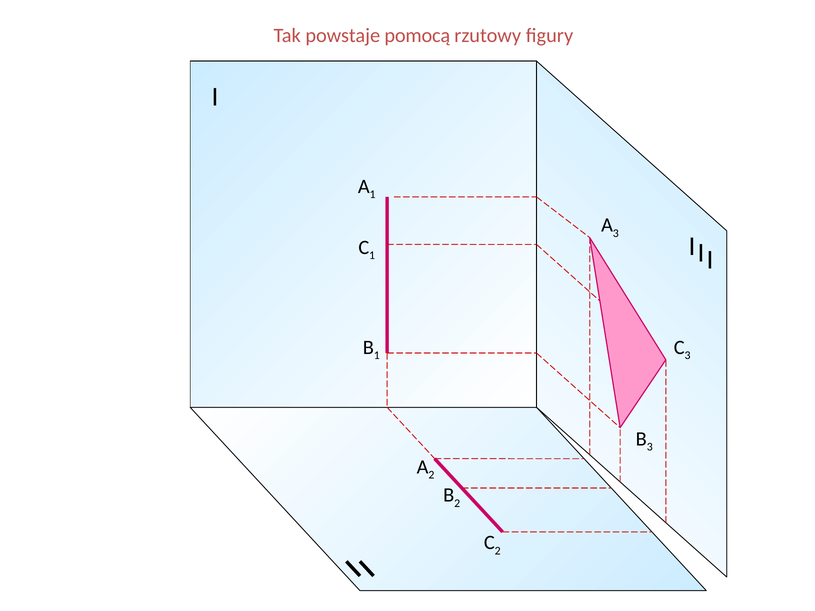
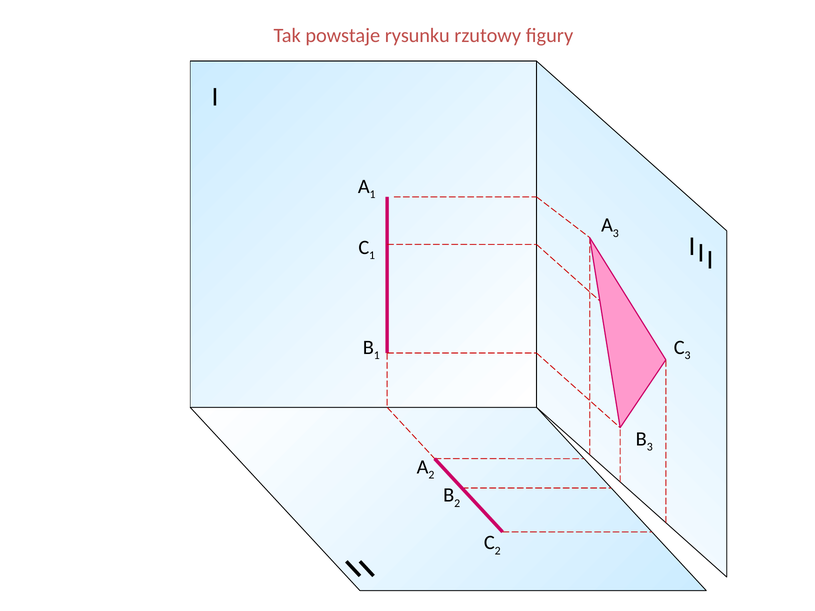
pomocą: pomocą -> rysunku (417, 35)
